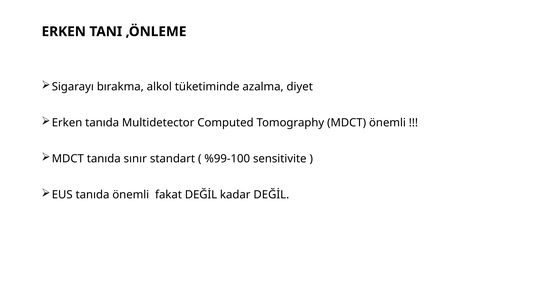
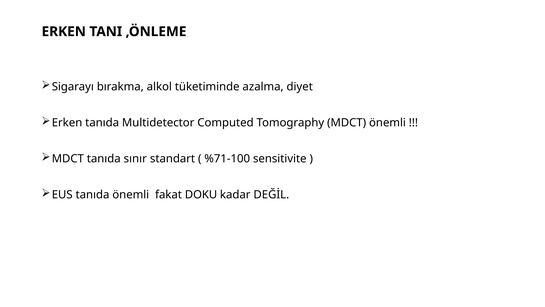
%99-100: %99-100 -> %71-100 (227, 158)
fakat DEĞİL: DEĞİL -> DOKU (201, 194)
